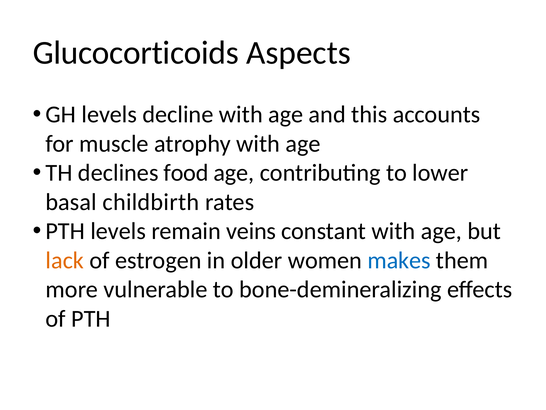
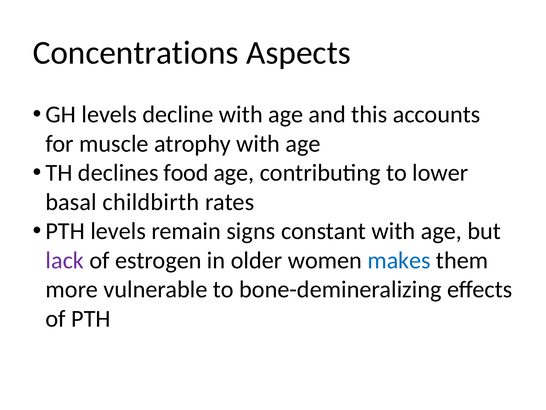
Glucocorticoids: Glucocorticoids -> Concentrations (136, 53)
veins: veins -> signs (251, 231)
lack colour: orange -> purple (65, 260)
